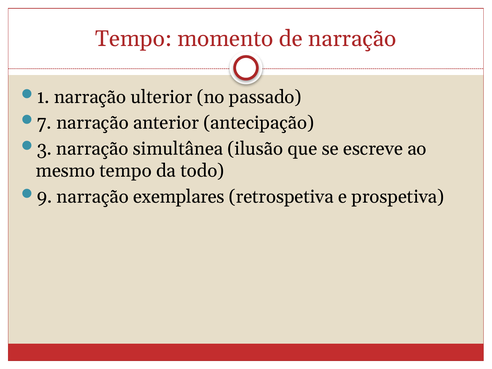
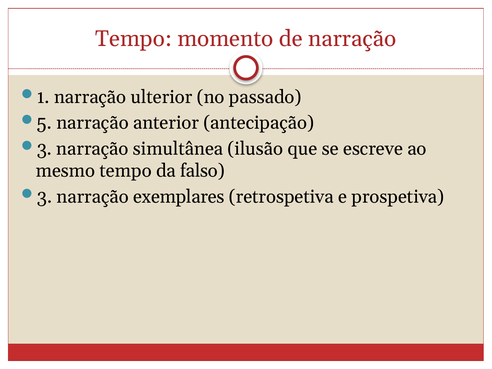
7: 7 -> 5 (44, 123)
todo: todo -> falso (202, 171)
9: 9 -> 3 (44, 197)
